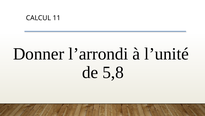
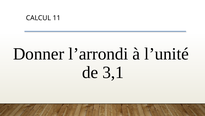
5,8: 5,8 -> 3,1 (113, 72)
